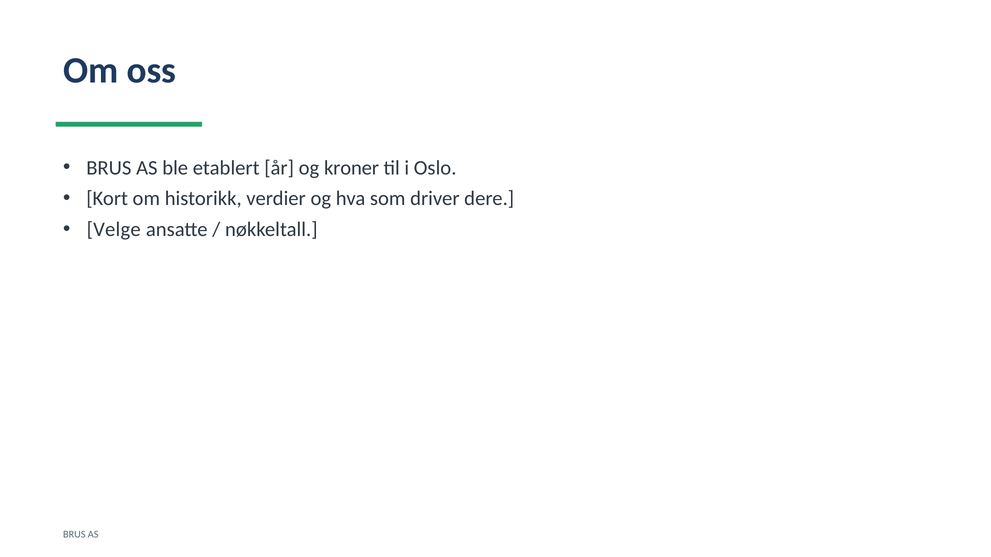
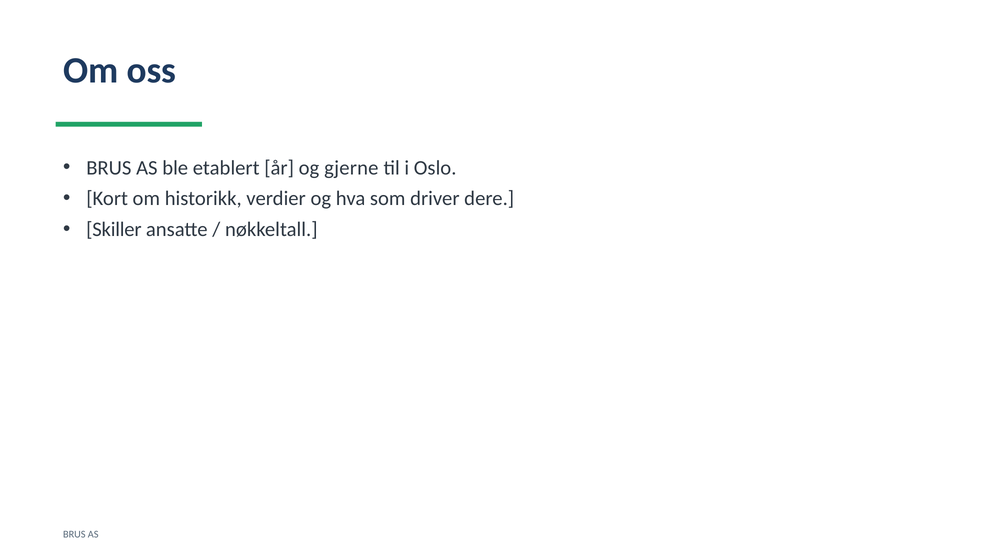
kroner: kroner -> gjerne (351, 168)
Velge: Velge -> Skiller (114, 230)
